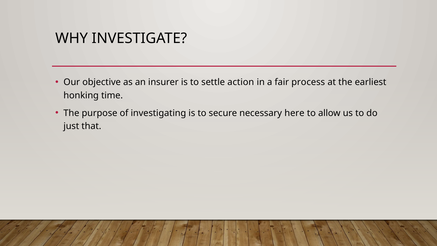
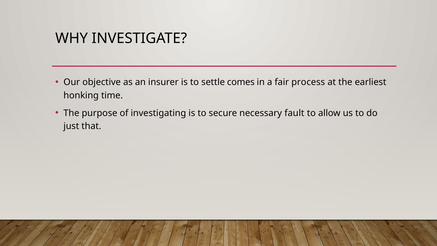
action: action -> comes (241, 82)
here: here -> fault (294, 113)
